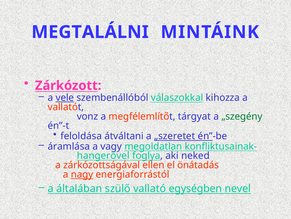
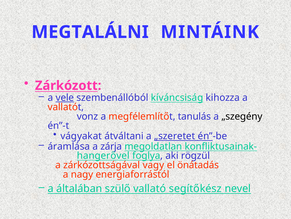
válaszokkal: válaszokkal -> kíváncsiság (177, 97)
tárgyat: tárgyat -> tanulás (194, 116)
„szegény colour: green -> black (242, 116)
feloldása: feloldása -> vágyakat (81, 136)
vagy: vagy -> zárja (111, 146)
neked: neked -> rögzül (196, 155)
ellen: ellen -> vagy (153, 165)
nagy underline: present -> none (82, 174)
egységben: egységben -> segítőkész (195, 188)
